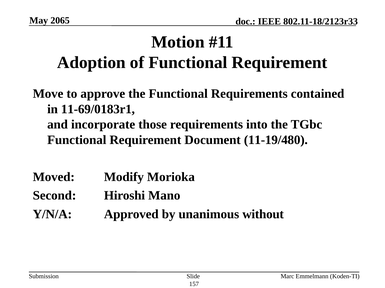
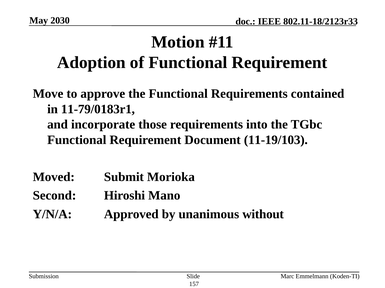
2065: 2065 -> 2030 (60, 20)
11-69/0183r1: 11-69/0183r1 -> 11-79/0183r1 (98, 109)
11-19/480: 11-19/480 -> 11-19/103 (276, 140)
Modify: Modify -> Submit (124, 177)
